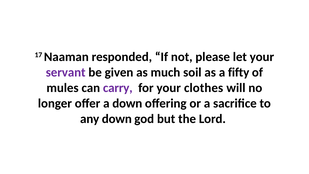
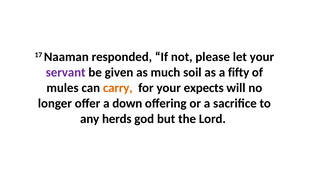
carry colour: purple -> orange (118, 88)
clothes: clothes -> expects (204, 88)
any down: down -> herds (117, 119)
